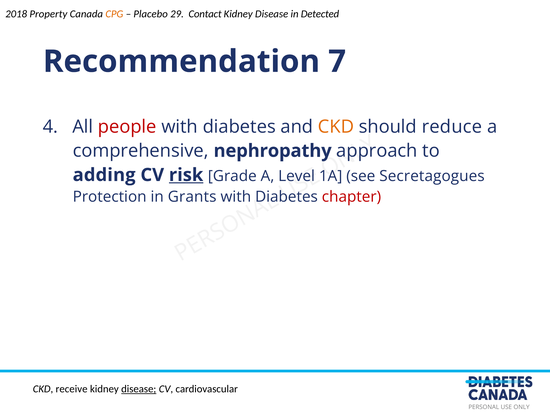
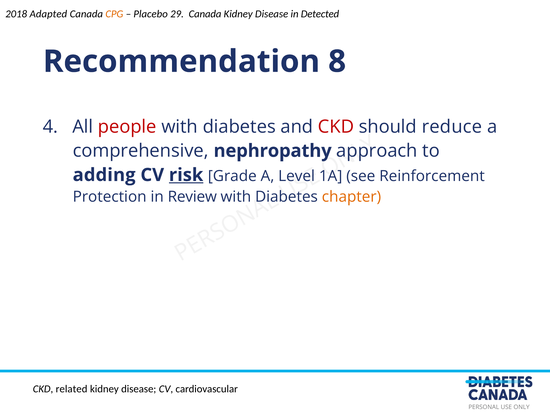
Property: Property -> Adapted (48, 14)
29 Contact: Contact -> Canada (205, 14)
7: 7 -> 8 (337, 62)
CKD colour: orange -> red (336, 127)
Secretagogues: Secretagogues -> Reinforcement (432, 176)
Grants: Grants -> Review (192, 197)
chapter colour: red -> orange (351, 197)
receive: receive -> related (72, 390)
disease underline: present -> none (139, 390)
